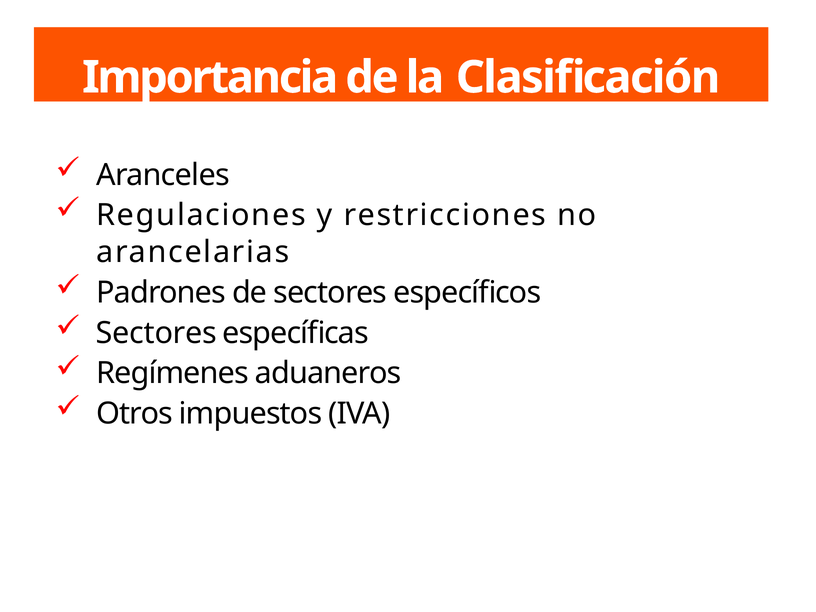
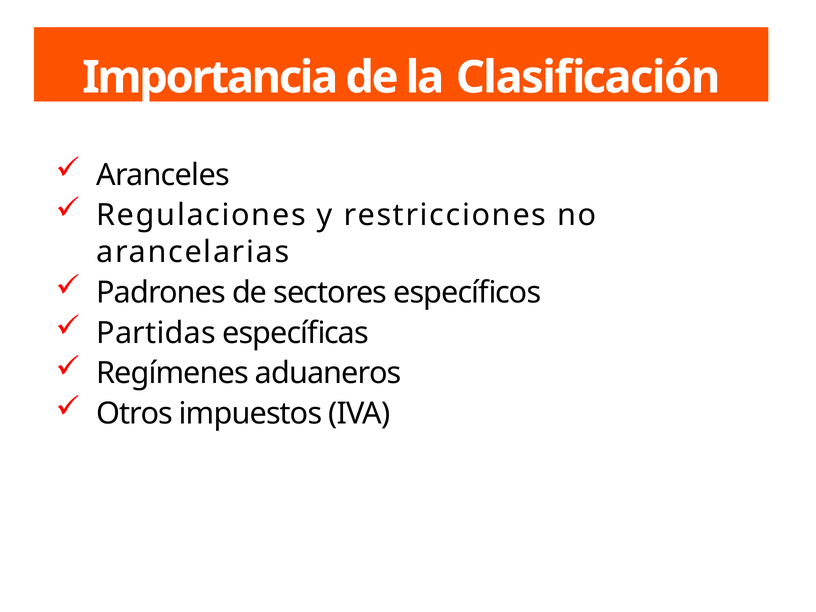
Sectores: Sectores -> Partidas (156, 333)
